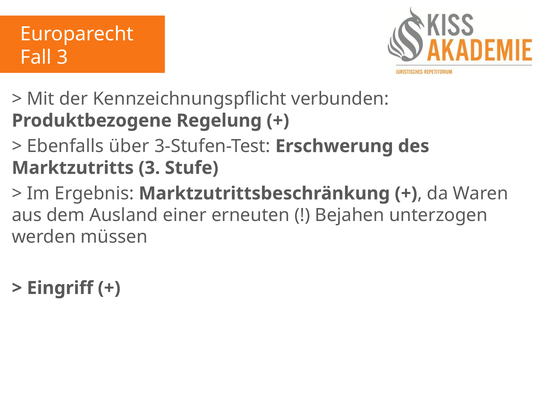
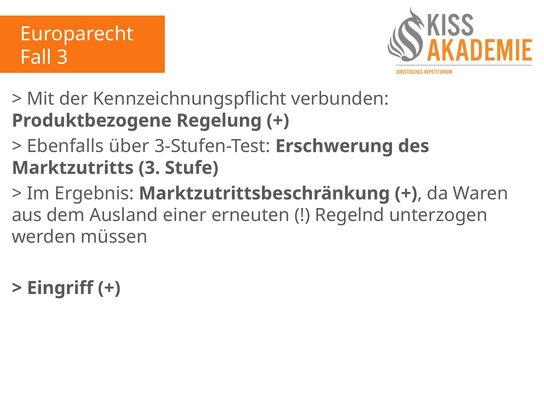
Bejahen: Bejahen -> Regelnd (350, 215)
